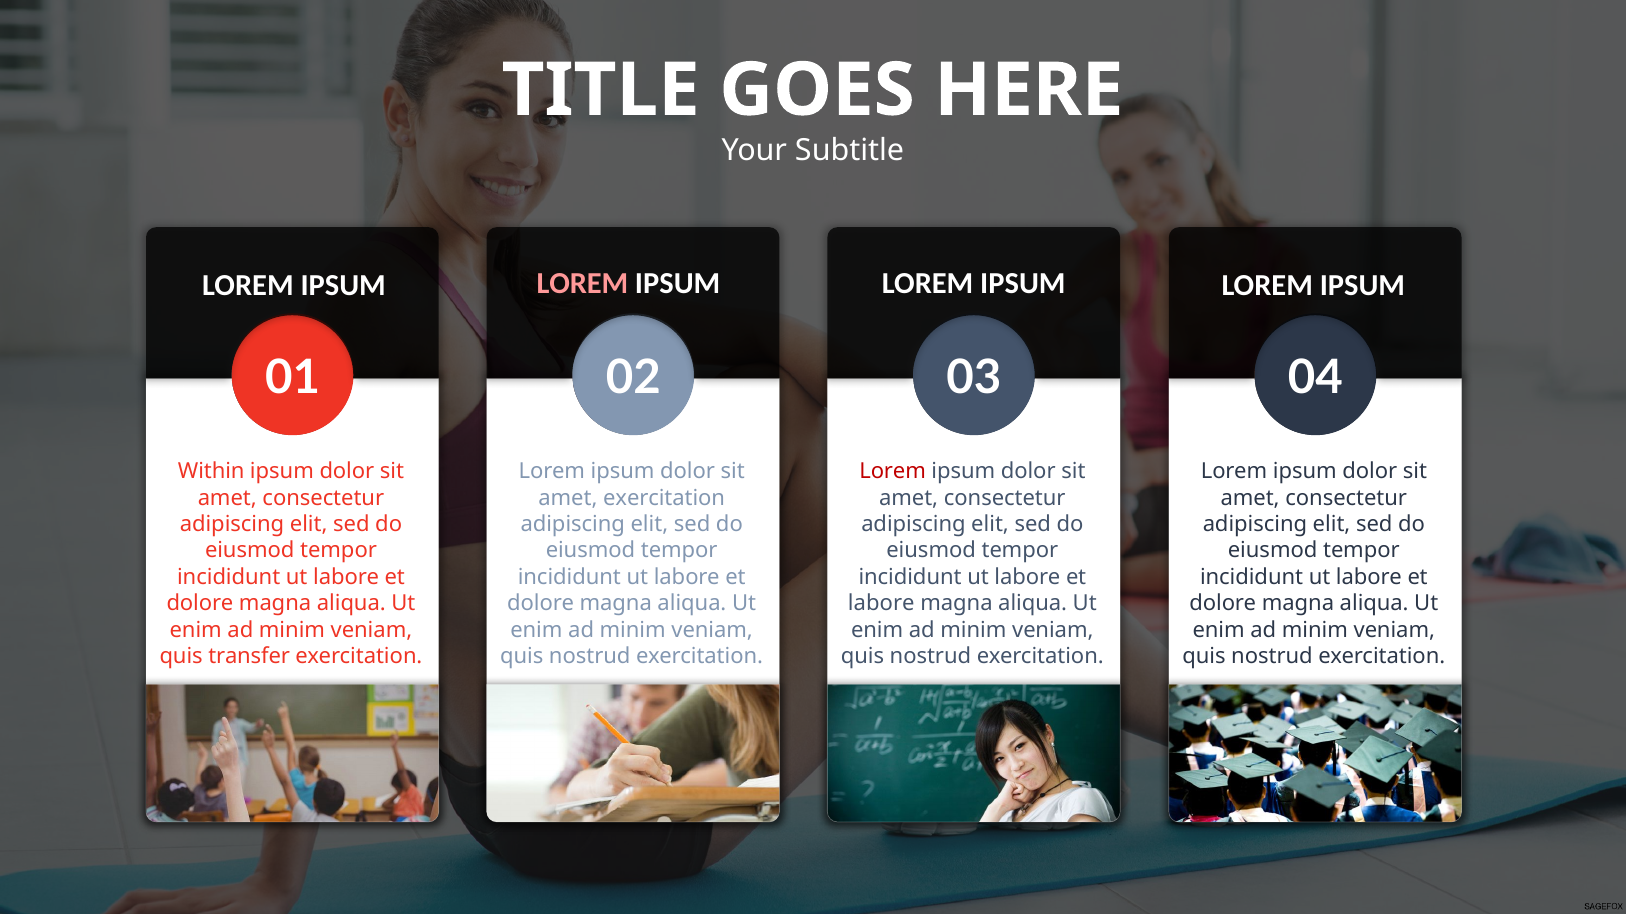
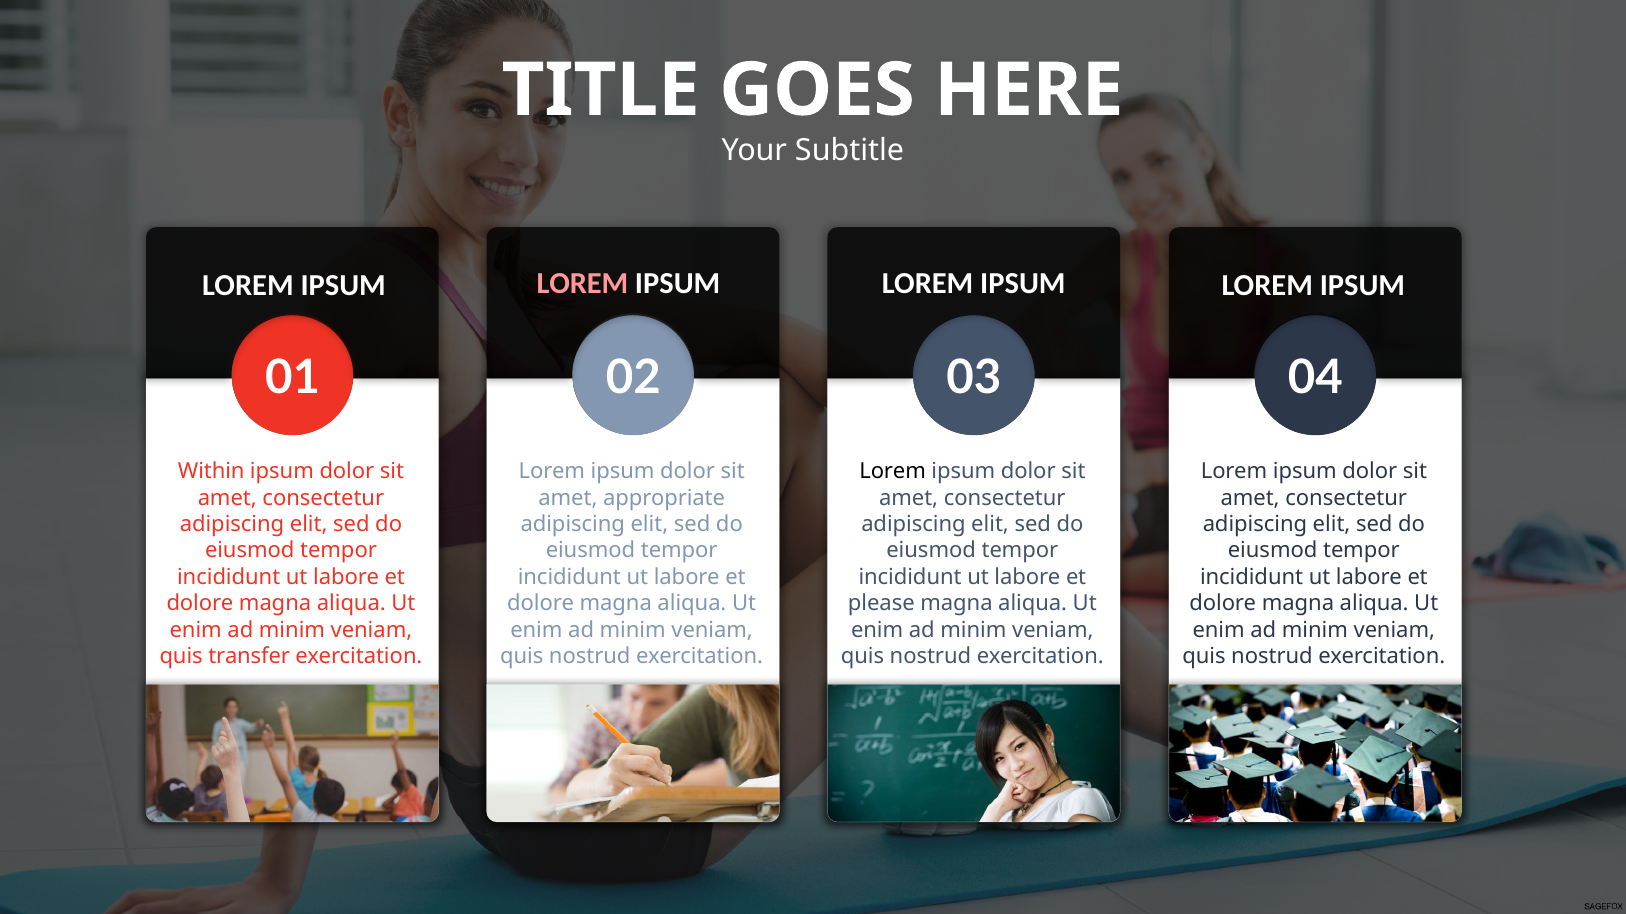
Lorem colour: red -> black (893, 472)
amet exercitation: exercitation -> appropriate (664, 498)
labore: labore -> please (881, 604)
